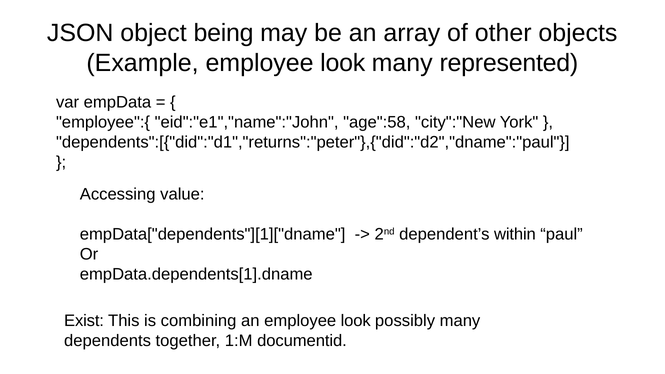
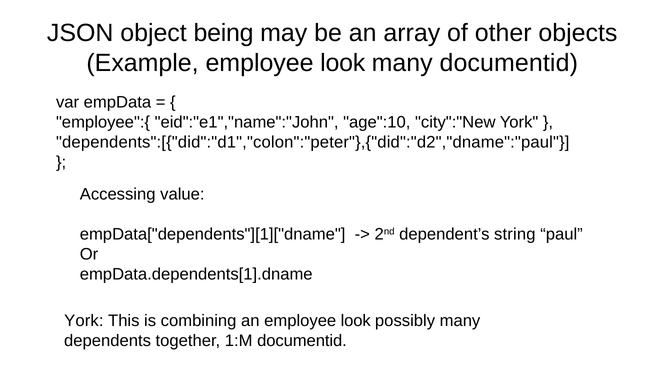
many represented: represented -> documentid (509, 63)
age":58: age":58 -> age":10 (377, 122)
dependents":[{"did":"d1","returns":"peter"},{"did":"d2","dname":"paul: dependents":[{"did":"d1","returns":"peter"},{"did":"d2","dname":"paul -> dependents":[{"did":"d1","colon":"peter"},{"did":"d2","dname":"paul (313, 142)
within: within -> string (515, 234)
Exist: Exist -> York (84, 321)
